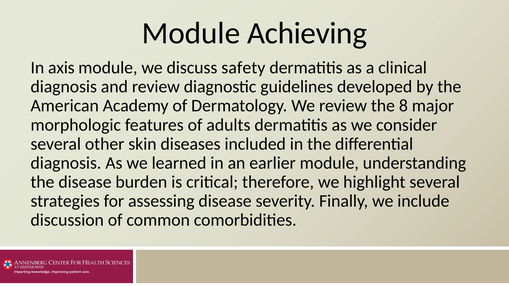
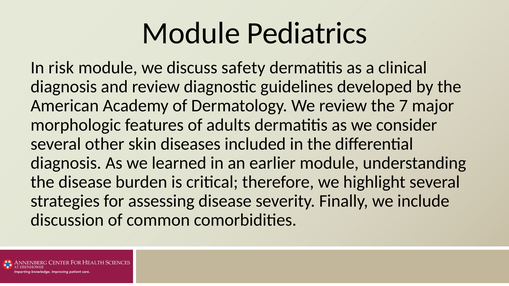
Achieving: Achieving -> Pediatrics (307, 33)
axis: axis -> risk (61, 68)
8: 8 -> 7 (403, 106)
